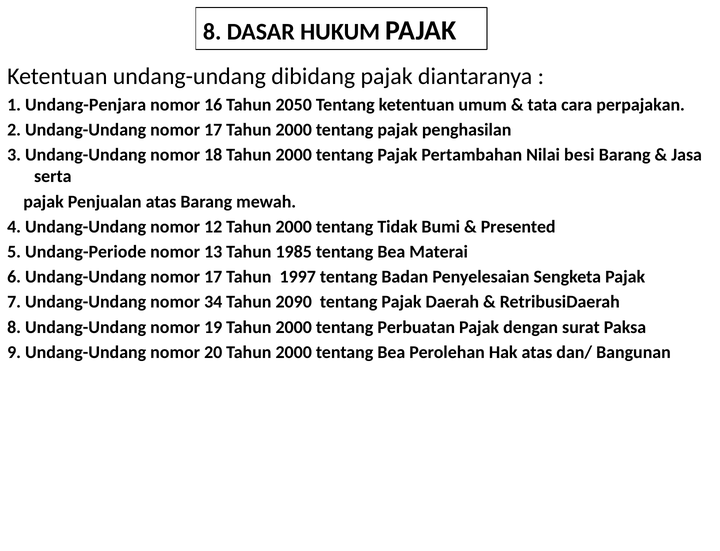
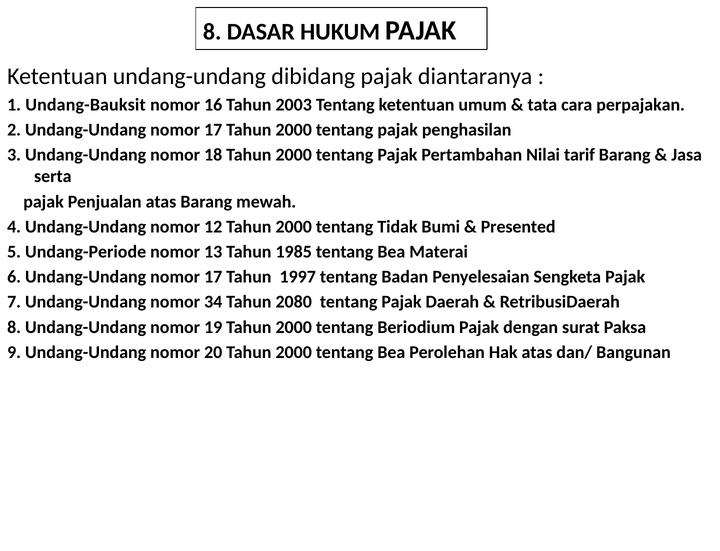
Undang-Penjara: Undang-Penjara -> Undang-Bauksit (86, 105)
2050: 2050 -> 2003 (294, 105)
besi: besi -> tarif (579, 155)
2090: 2090 -> 2080 (294, 302)
Perbuatan: Perbuatan -> Beriodium (416, 327)
